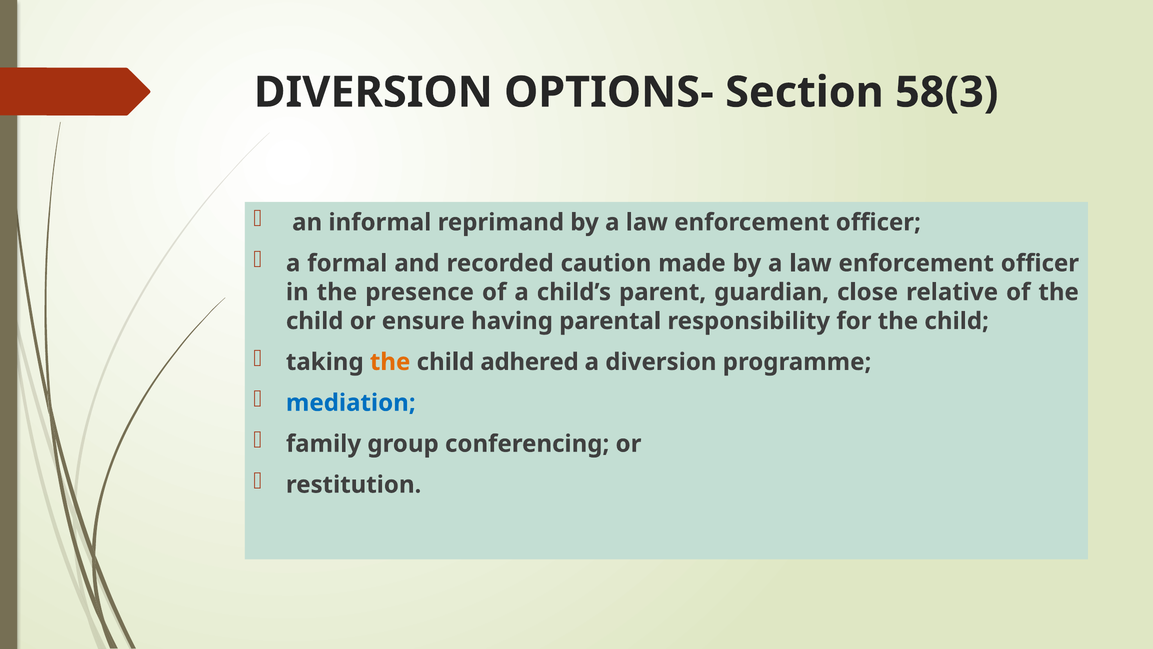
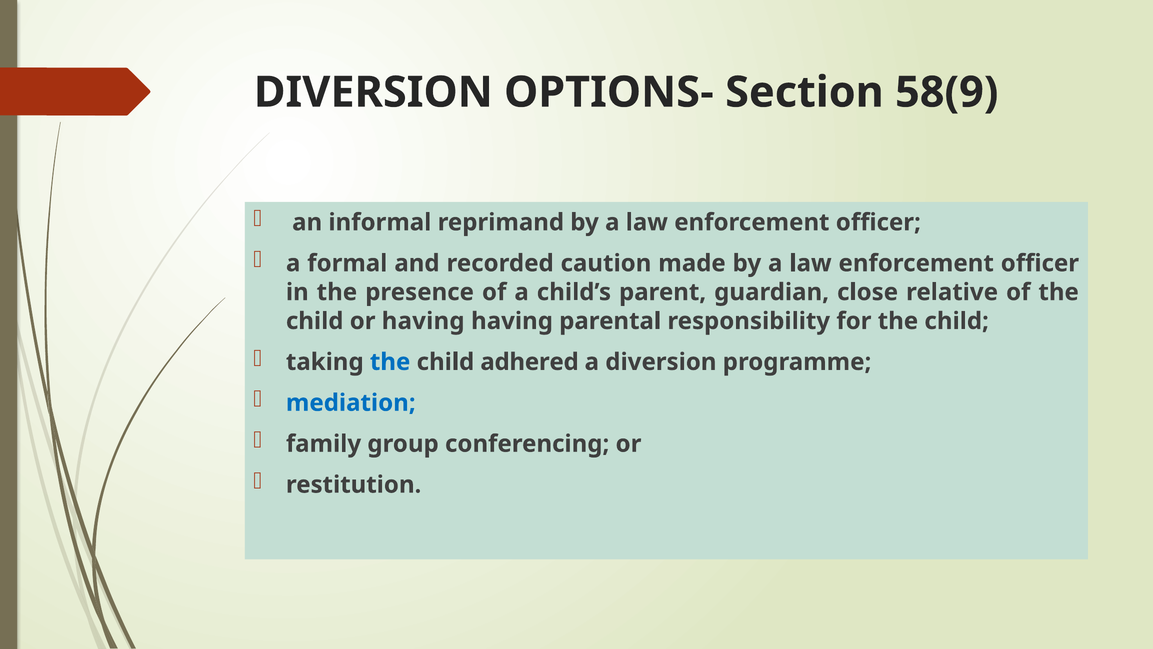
58(3: 58(3 -> 58(9 (947, 92)
or ensure: ensure -> having (423, 321)
the colour: orange -> blue (390, 362)
